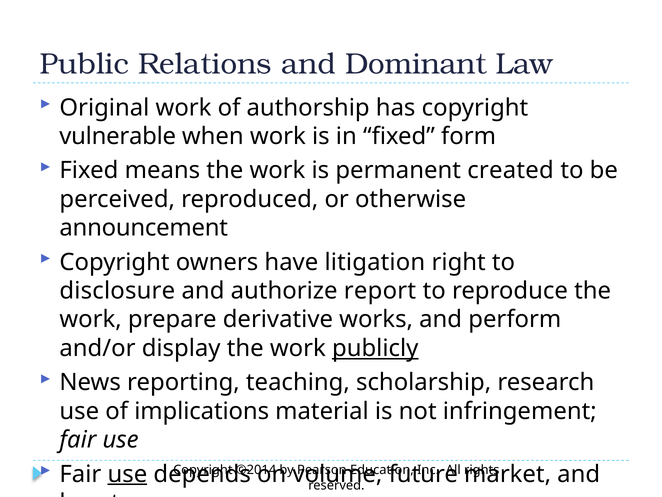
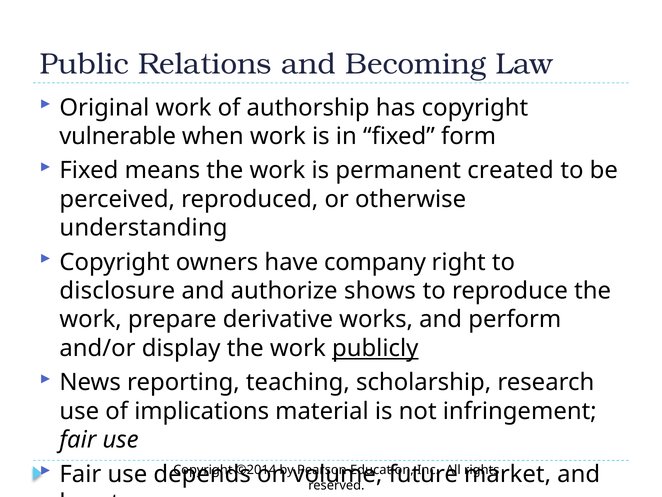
Dominant: Dominant -> Becoming (416, 64)
announcement: announcement -> understanding (143, 228)
litigation: litigation -> company (375, 262)
report: report -> shows (380, 291)
use underline: present -> none (127, 474)
